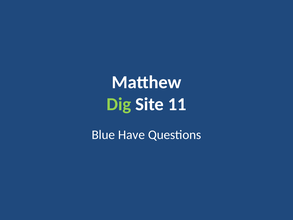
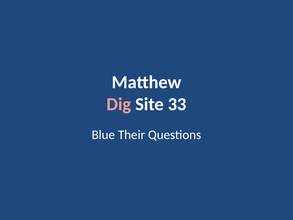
Dig colour: light green -> pink (119, 104)
11: 11 -> 33 (177, 104)
Have: Have -> Their (132, 135)
